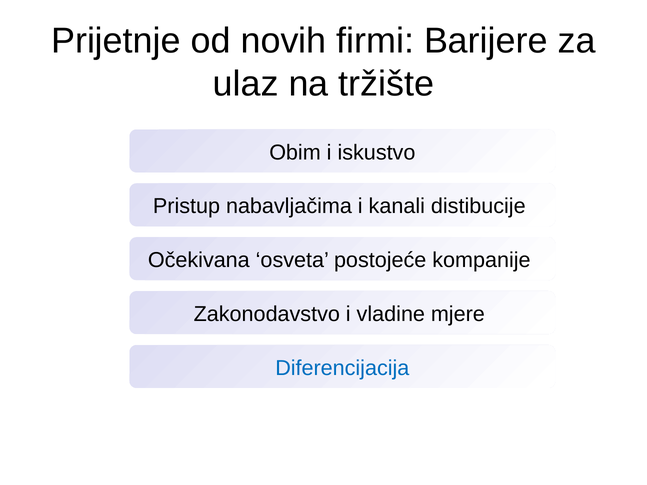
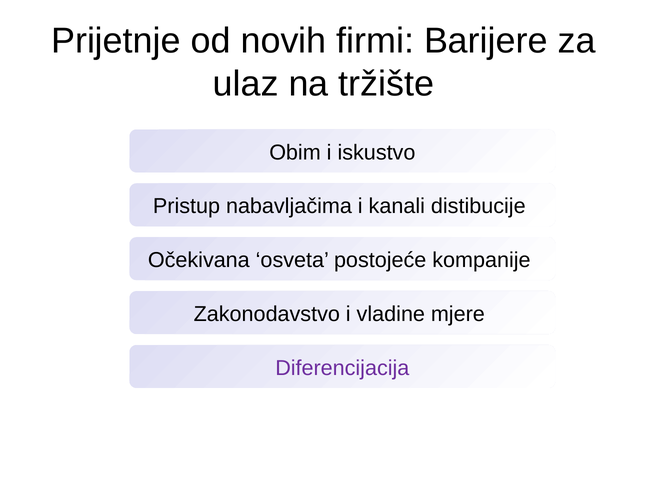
Diferencijacija colour: blue -> purple (342, 368)
